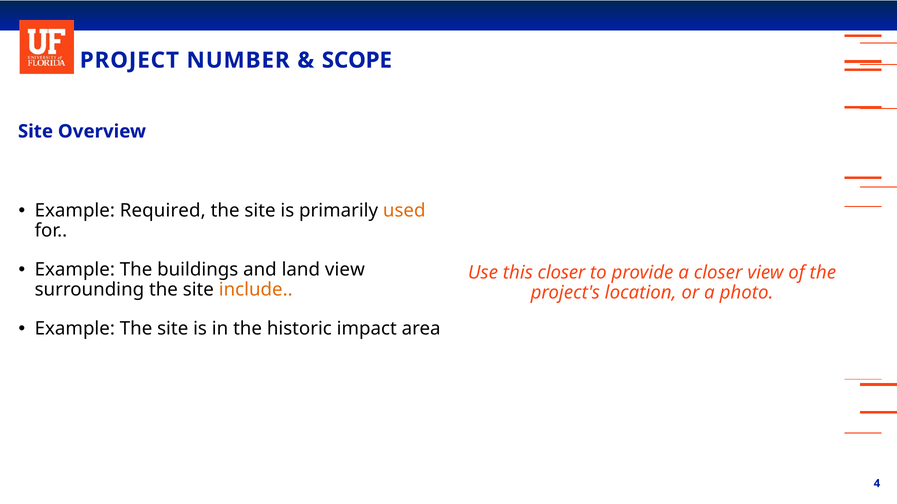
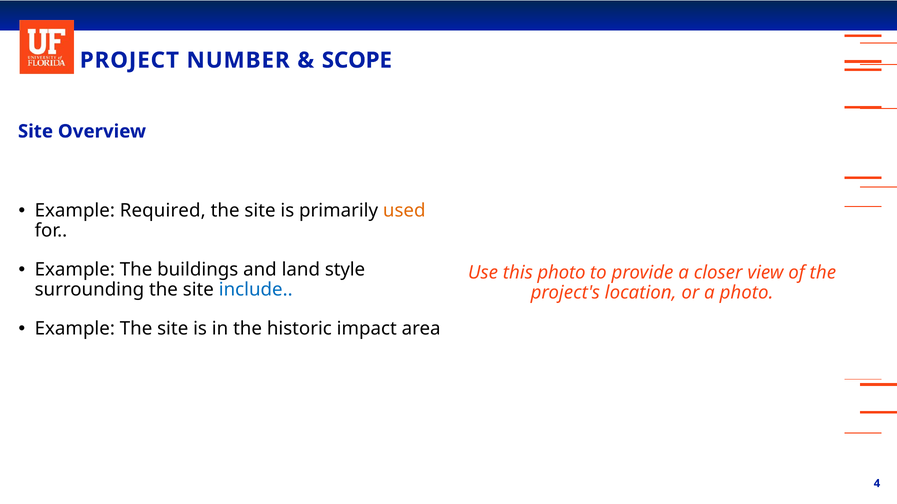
land view: view -> style (345, 270)
this closer: closer -> photo (561, 273)
include colour: orange -> blue (256, 290)
